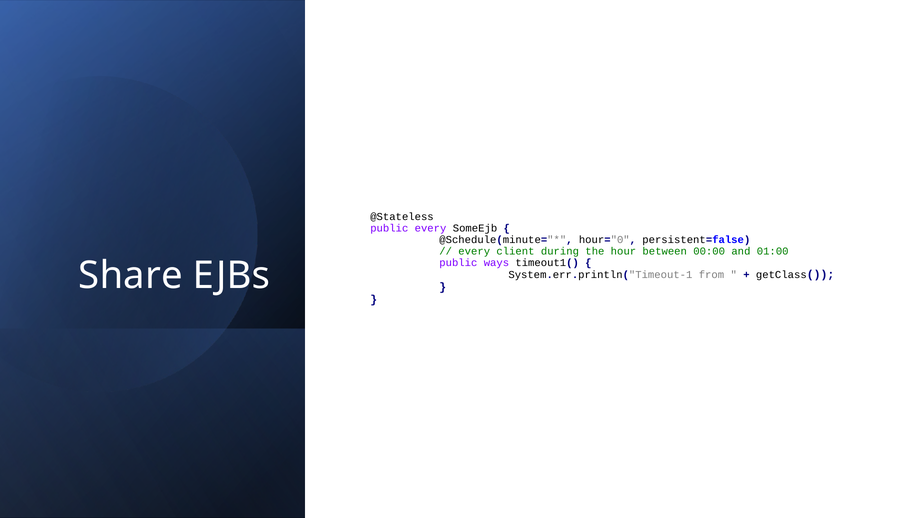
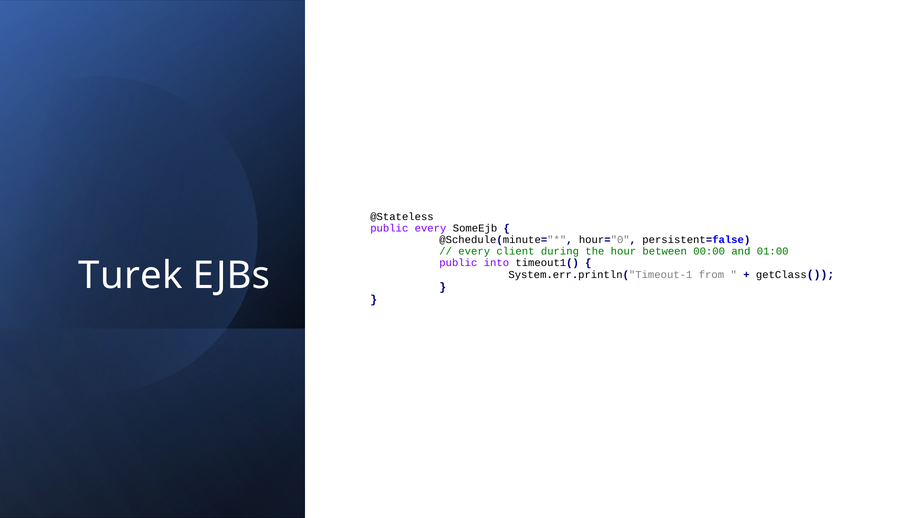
ways: ways -> into (496, 263)
Share: Share -> Turek (130, 276)
